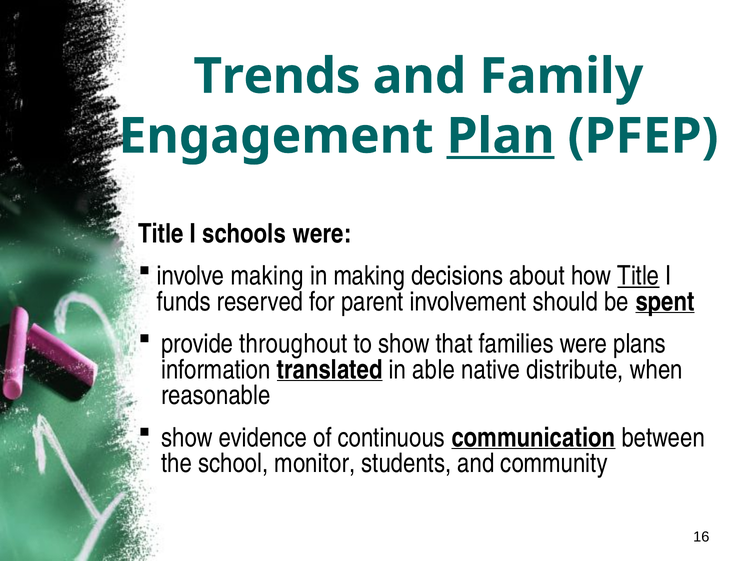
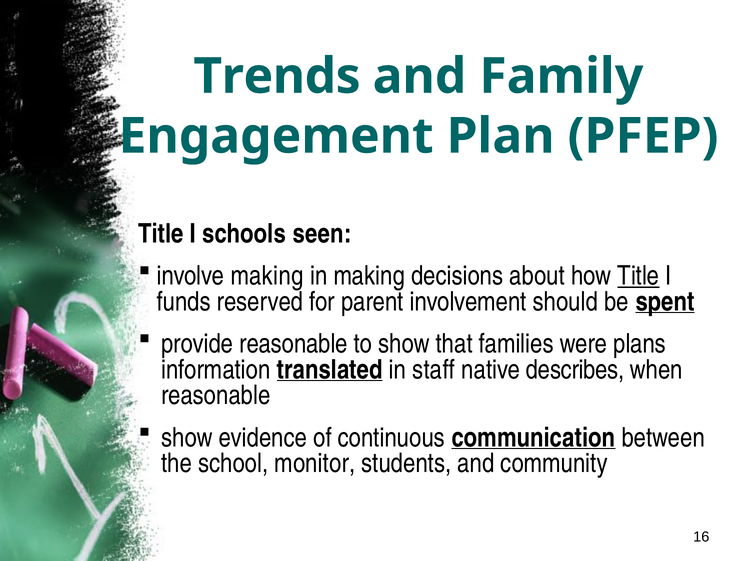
Plan underline: present -> none (501, 136)
schools were: were -> seen (322, 234)
provide throughout: throughout -> reasonable (294, 344)
able: able -> staff (434, 370)
distribute: distribute -> describes (575, 370)
